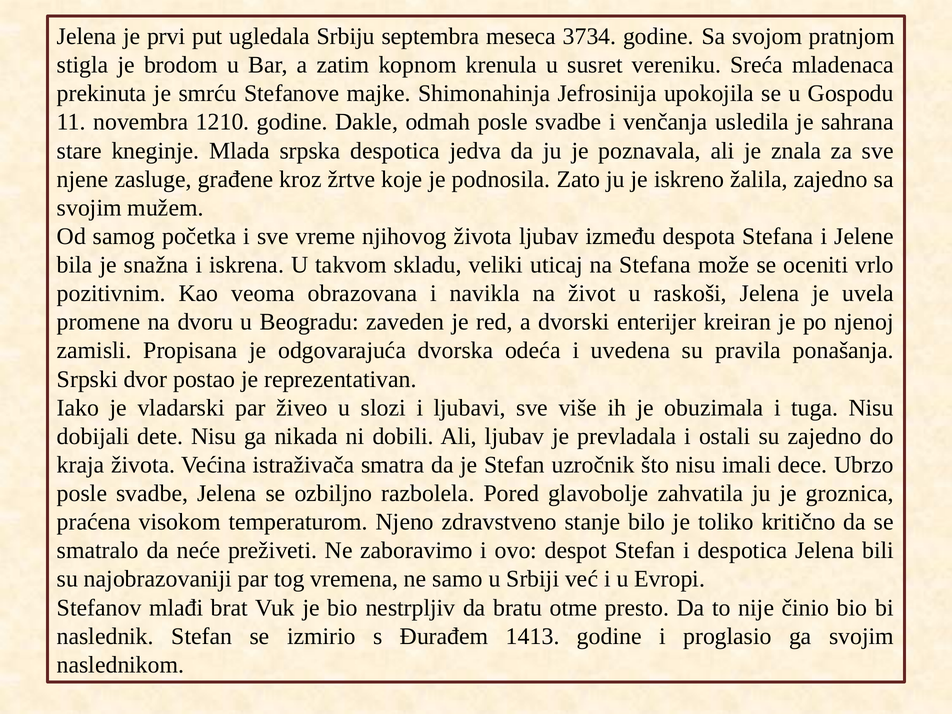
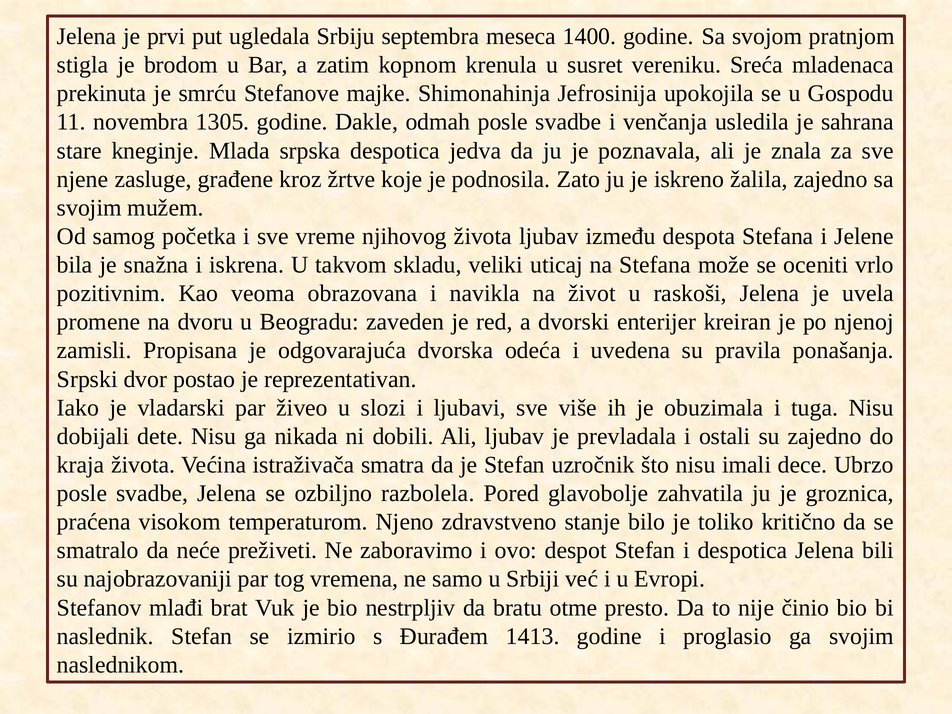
3734: 3734 -> 1400 (590, 36)
1210: 1210 -> 1305 (223, 122)
